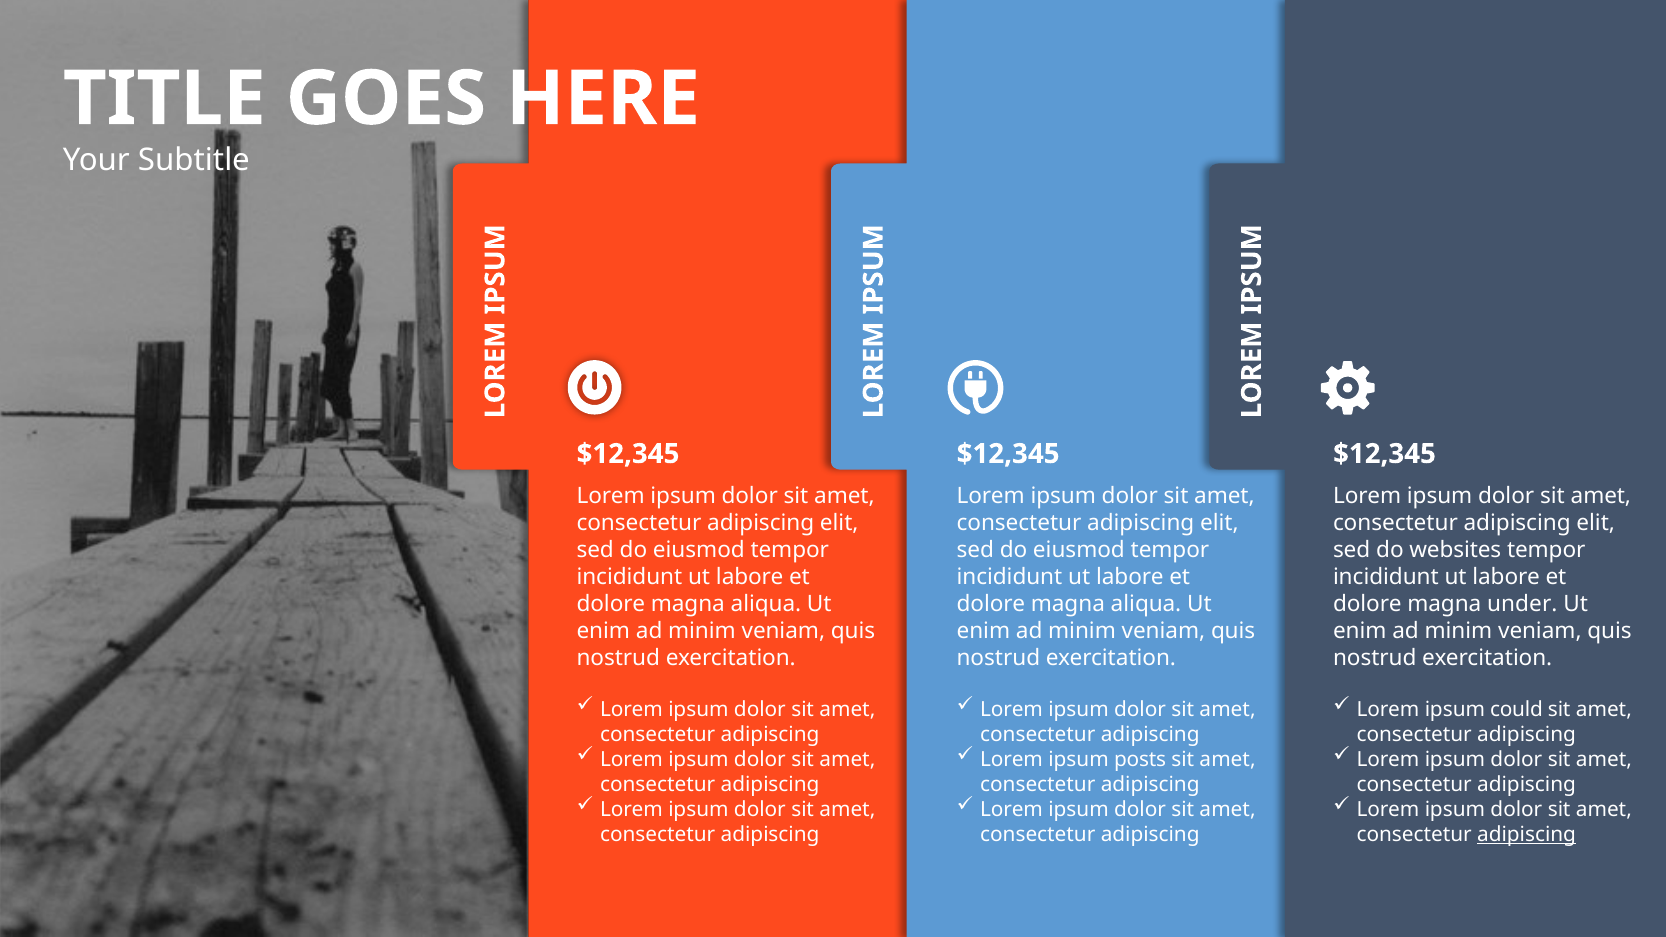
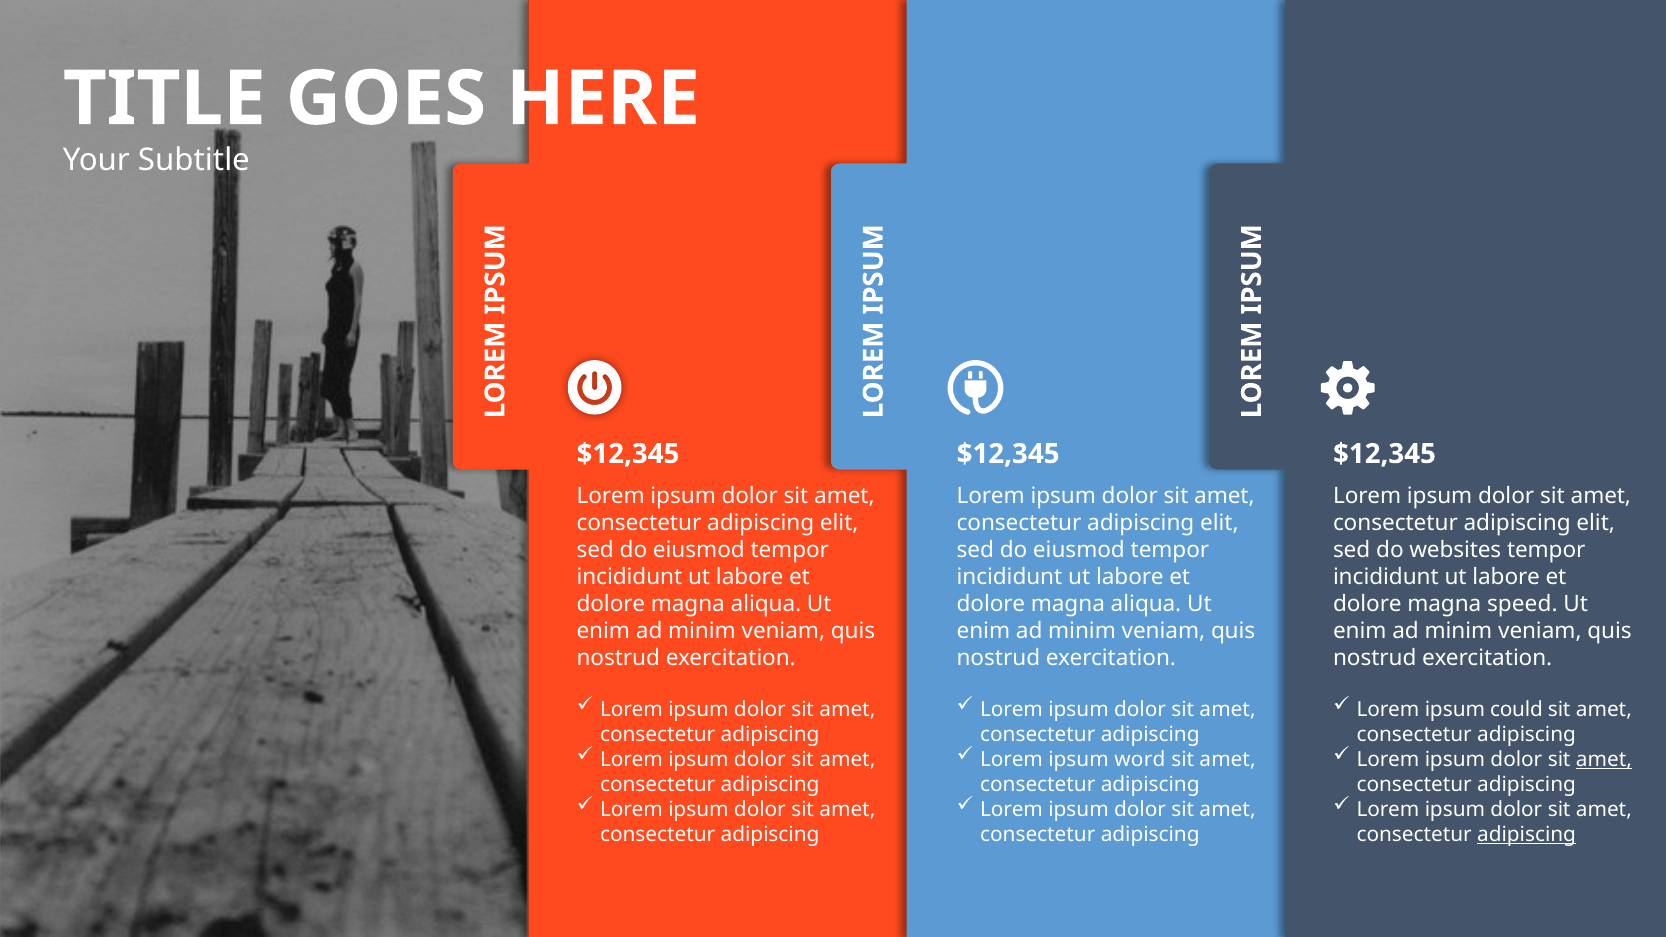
under: under -> speed (1522, 604)
posts: posts -> word (1140, 759)
amet underline: none -> present (1604, 759)
